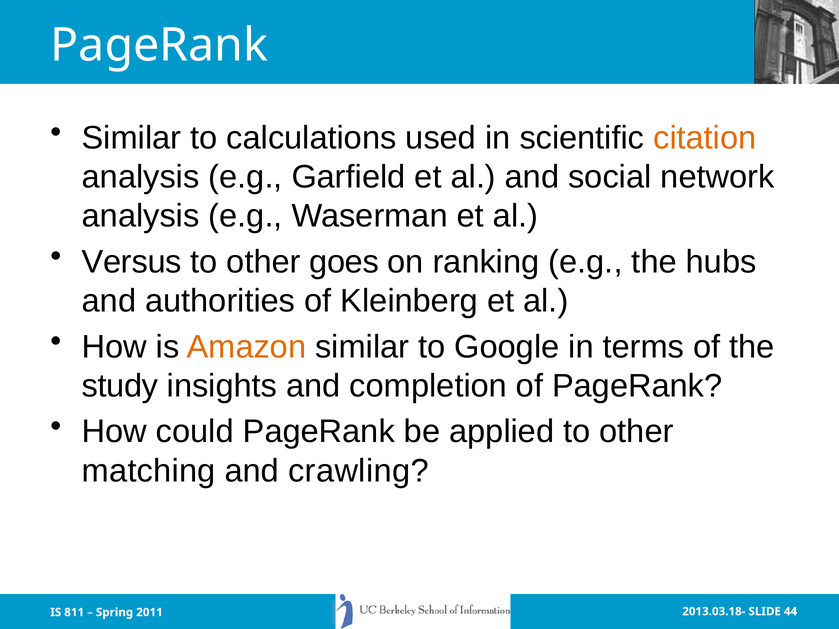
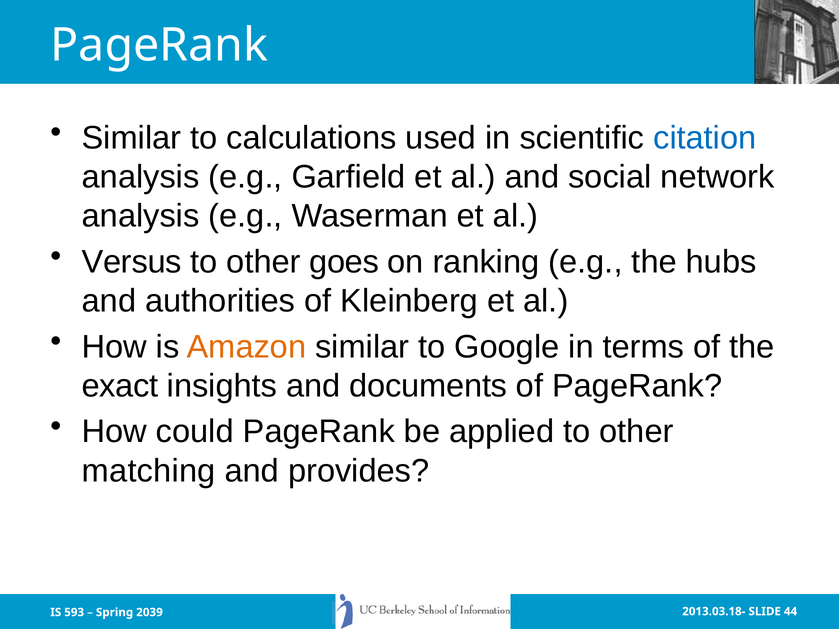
citation colour: orange -> blue (705, 138)
study: study -> exact (120, 386)
completion: completion -> documents (428, 386)
crawling: crawling -> provides (359, 471)
811: 811 -> 593 (74, 613)
2011: 2011 -> 2039 (150, 613)
